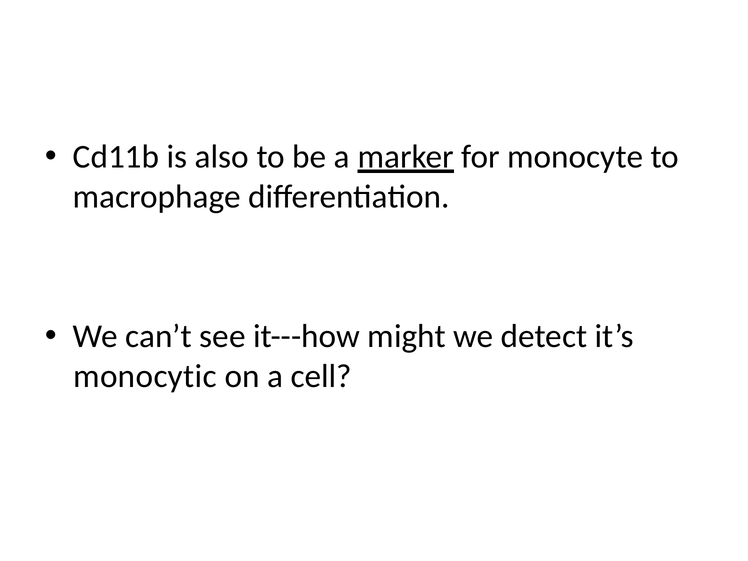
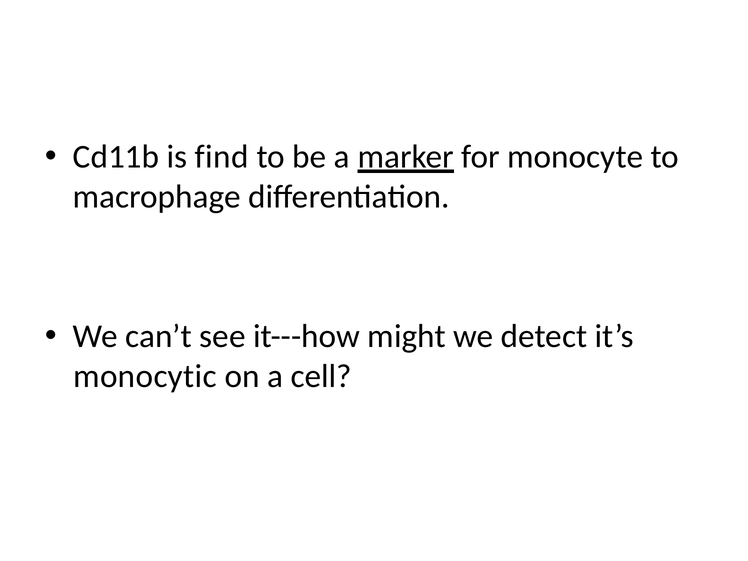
also: also -> find (222, 157)
